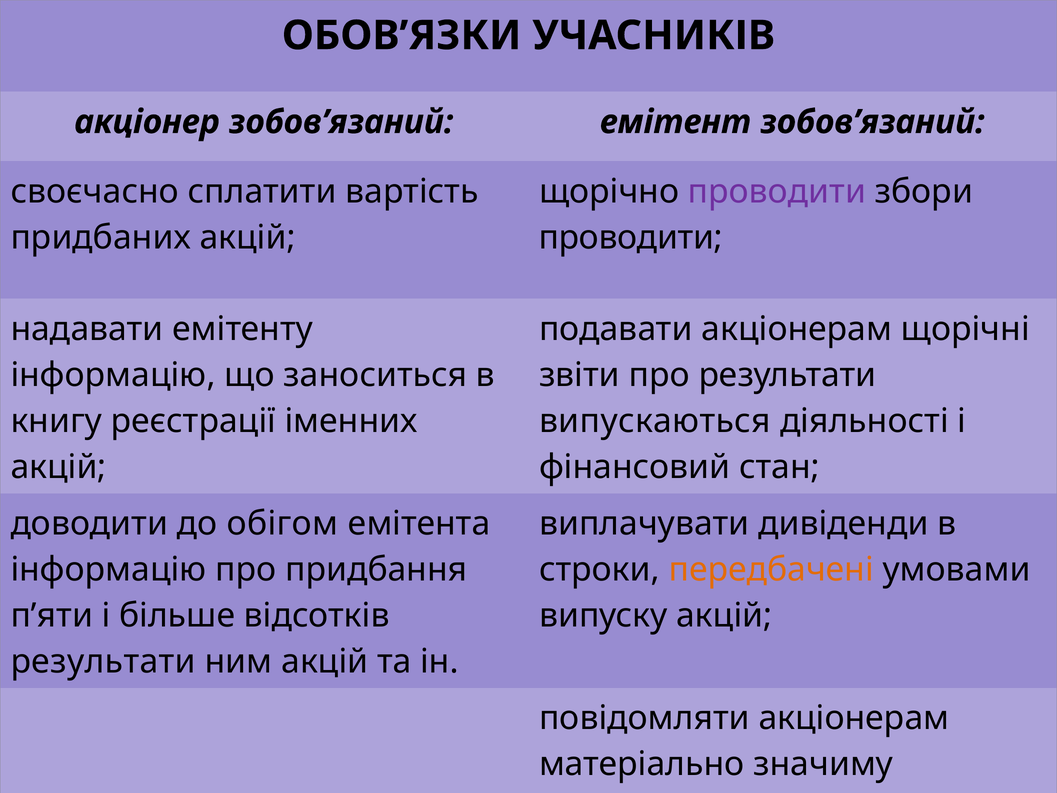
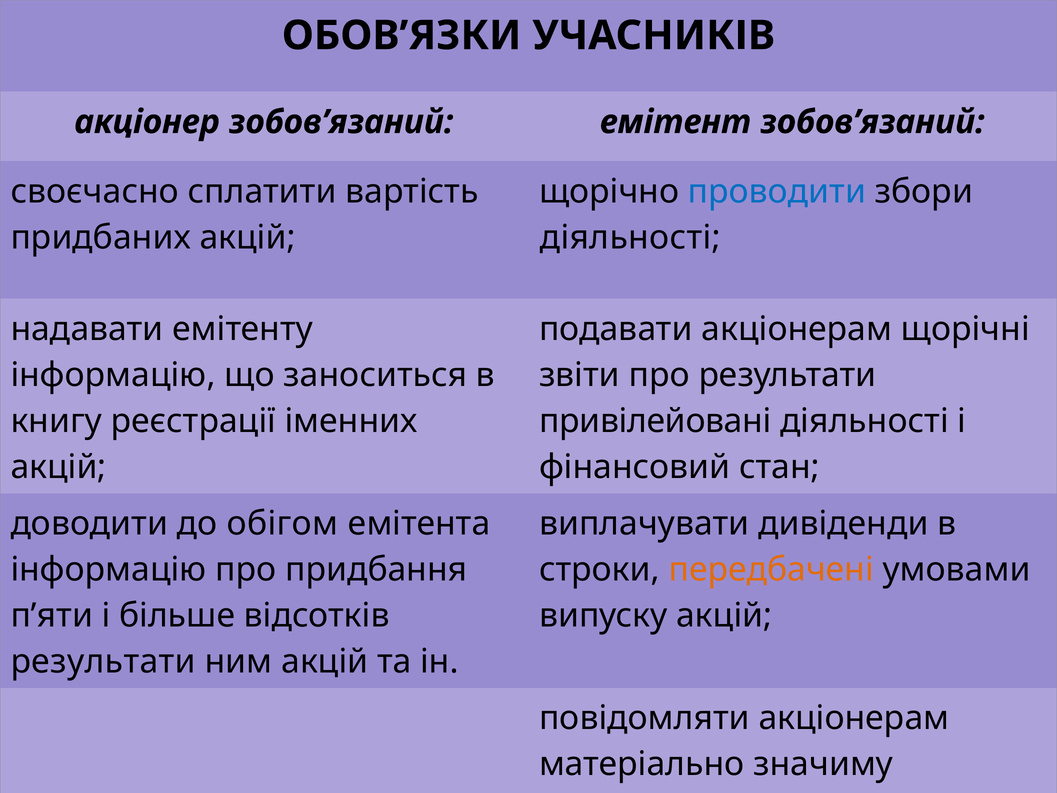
проводити colour: purple -> blue (777, 191)
проводити: проводити -> діяльності (630, 237)
випускаються: випускаються -> привілейовані (655, 421)
